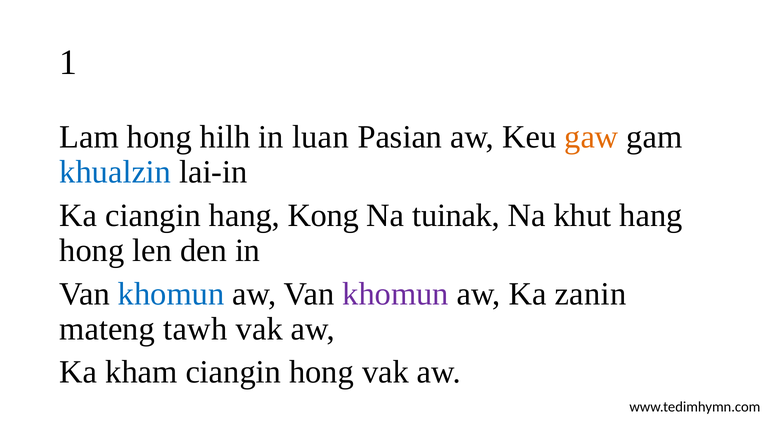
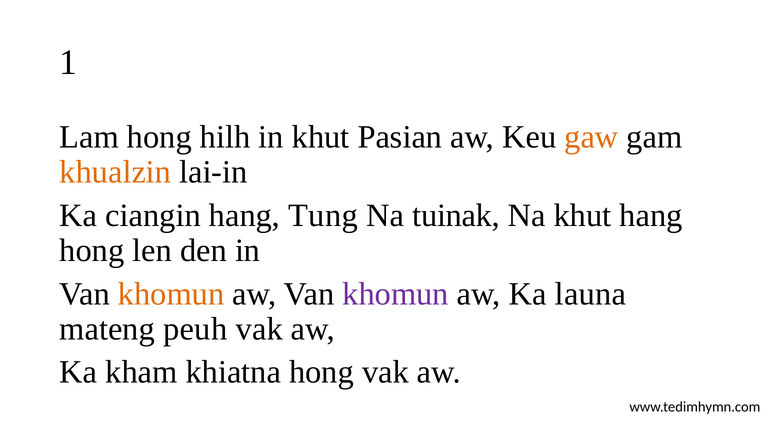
in luan: luan -> khut (321, 137)
khualzin colour: blue -> orange (115, 172)
Kong: Kong -> Tung (323, 215)
khomun colour: blue -> orange (171, 294)
zanin: zanin -> launa (590, 294)
tawh: tawh -> peuh (195, 329)
kham ciangin: ciangin -> khiatna (233, 372)
